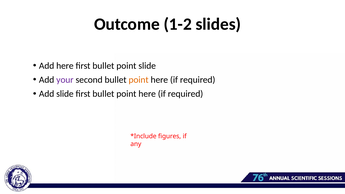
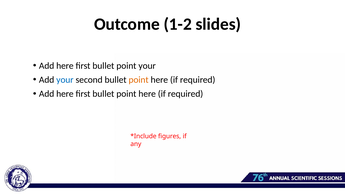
point slide: slide -> your (147, 66)
your colour: purple -> blue (65, 80)
slide: slide -> here (65, 94)
